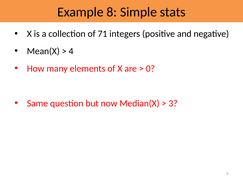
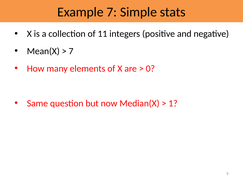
Example 8: 8 -> 7 (112, 12)
71: 71 -> 11 (102, 34)
4: 4 -> 7 (71, 51)
3: 3 -> 1 (173, 104)
